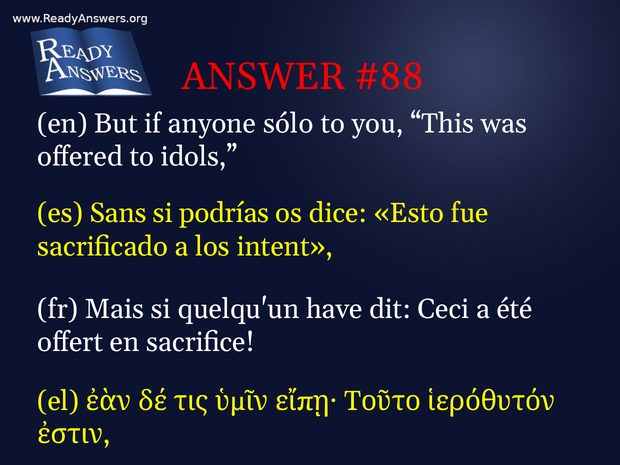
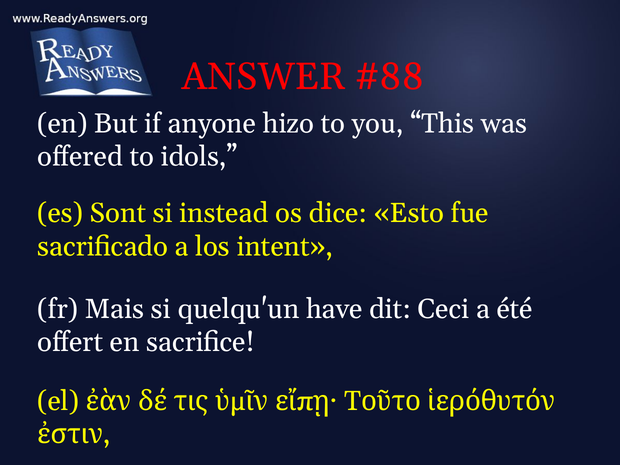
sólo: sólo -> hizo (288, 123)
Sans: Sans -> Sont (118, 213)
podrías: podrías -> instead (224, 213)
